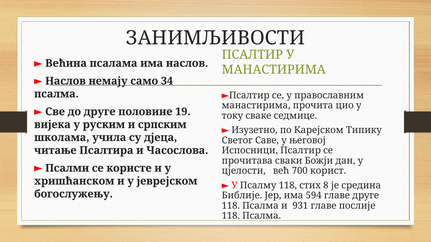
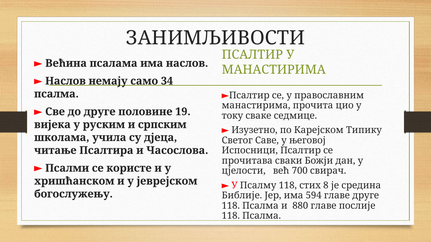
корист: корист -> свирач (328, 171)
931: 931 -> 880 (300, 206)
